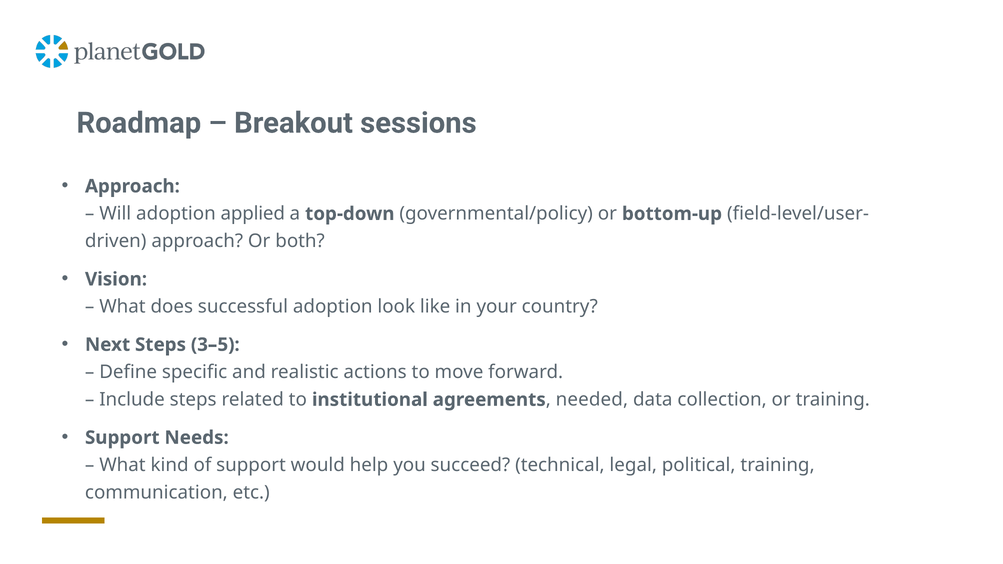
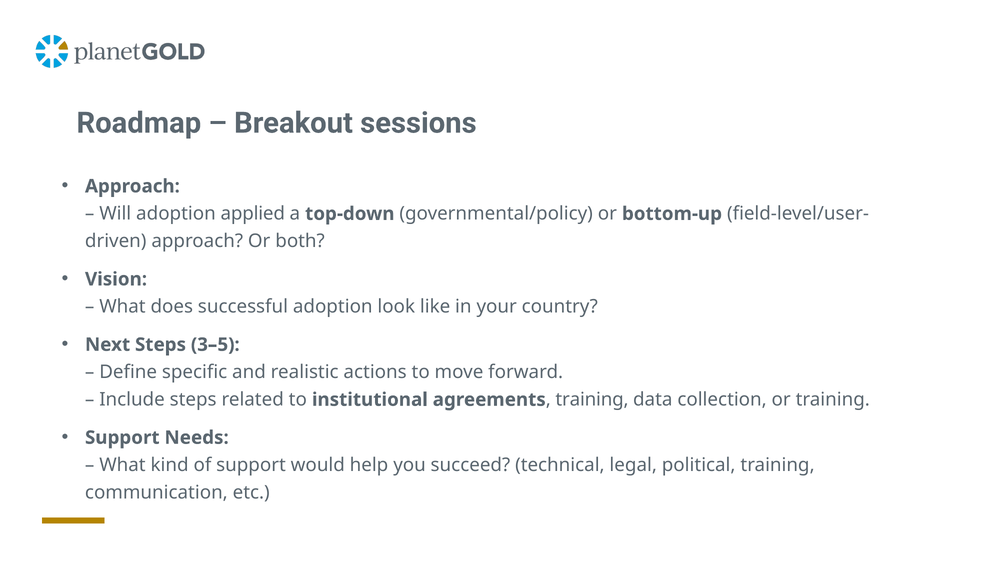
needed: needed -> training (592, 400)
